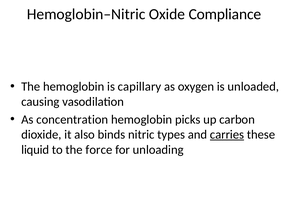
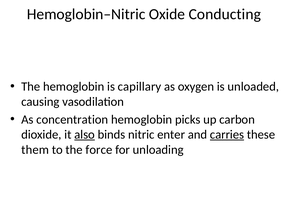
Compliance: Compliance -> Conducting (225, 14)
also underline: none -> present (85, 134)
types: types -> enter (171, 134)
liquid: liquid -> them (35, 150)
